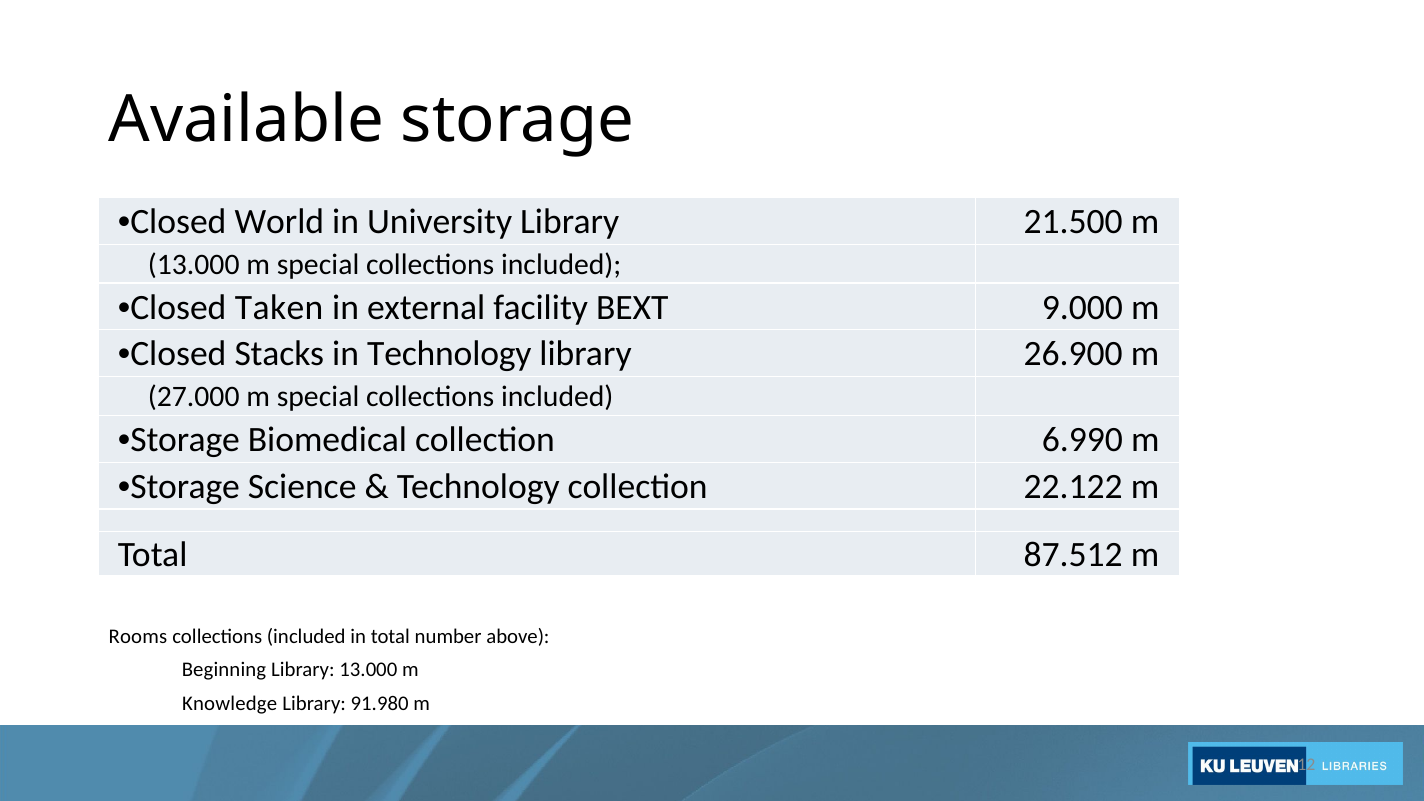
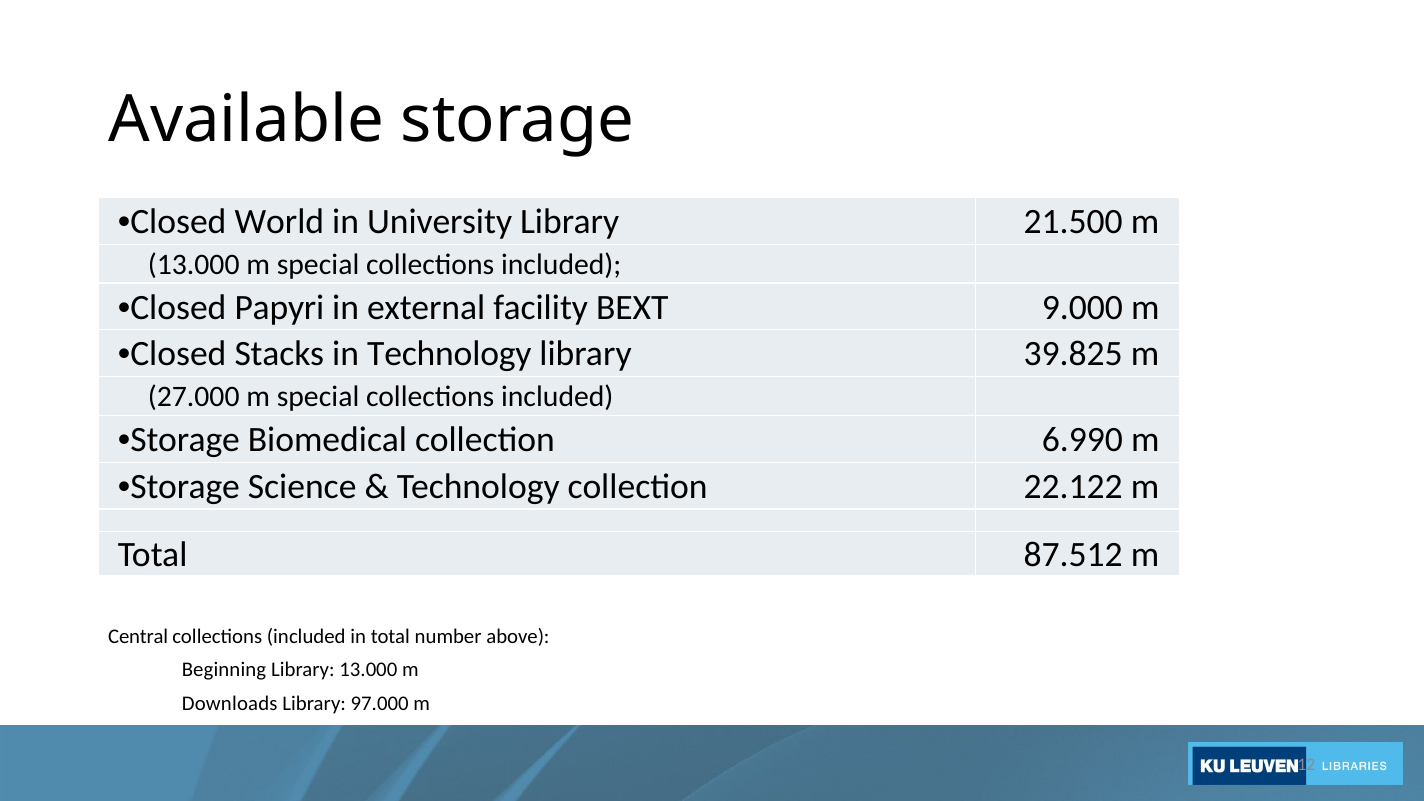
Taken: Taken -> Papyri (279, 307)
26.900: 26.900 -> 39.825 (1073, 354)
Rooms: Rooms -> Central (138, 637)
Knowledge: Knowledge -> Downloads (230, 704)
91.980: 91.980 -> 97.000 (380, 704)
